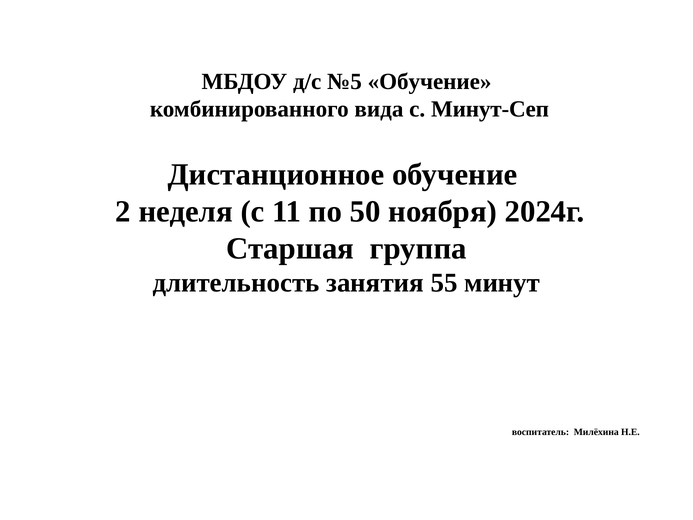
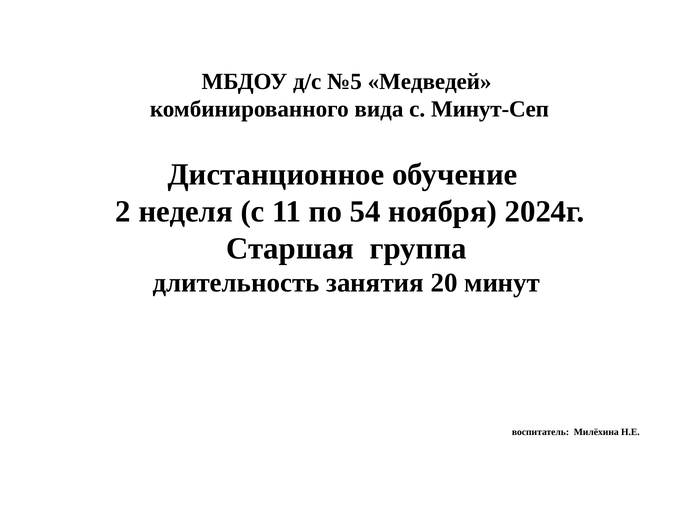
№5 Обучение: Обучение -> Медведей (430, 81)
50: 50 -> 54 (365, 211)
55: 55 -> 20 (444, 283)
